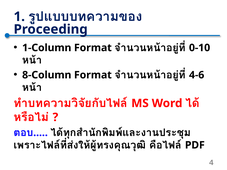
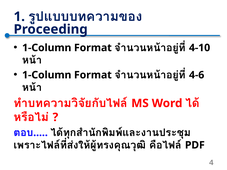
0-10: 0-10 -> 4-10 (200, 48)
8-Column: 8-Column -> 1-Column (47, 75)
